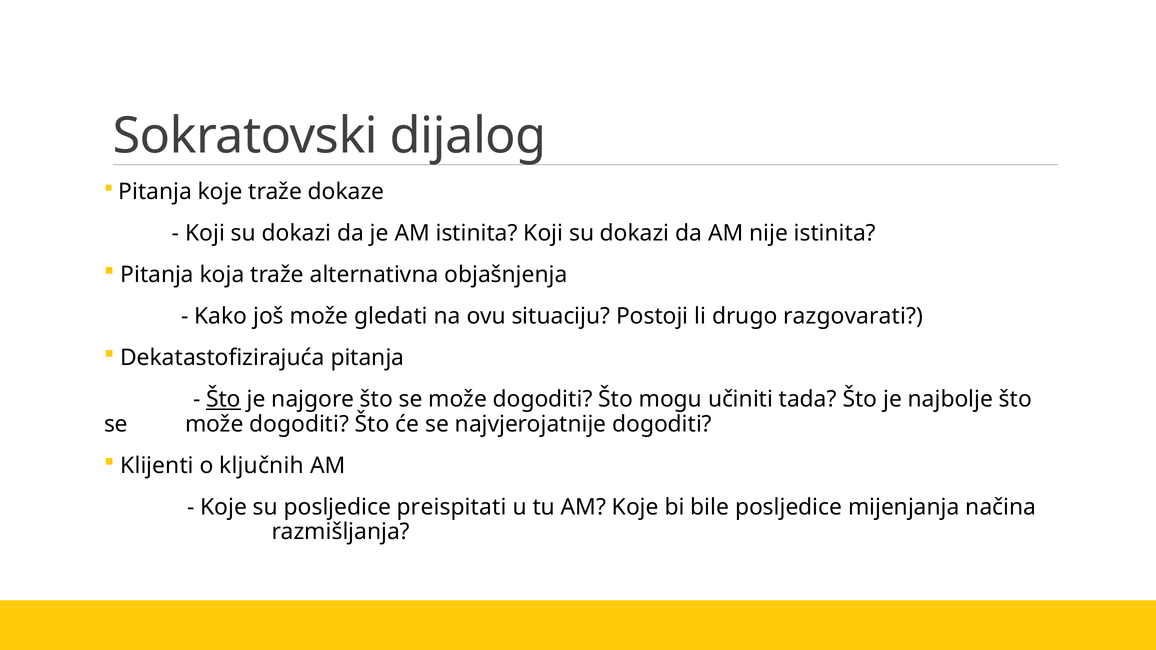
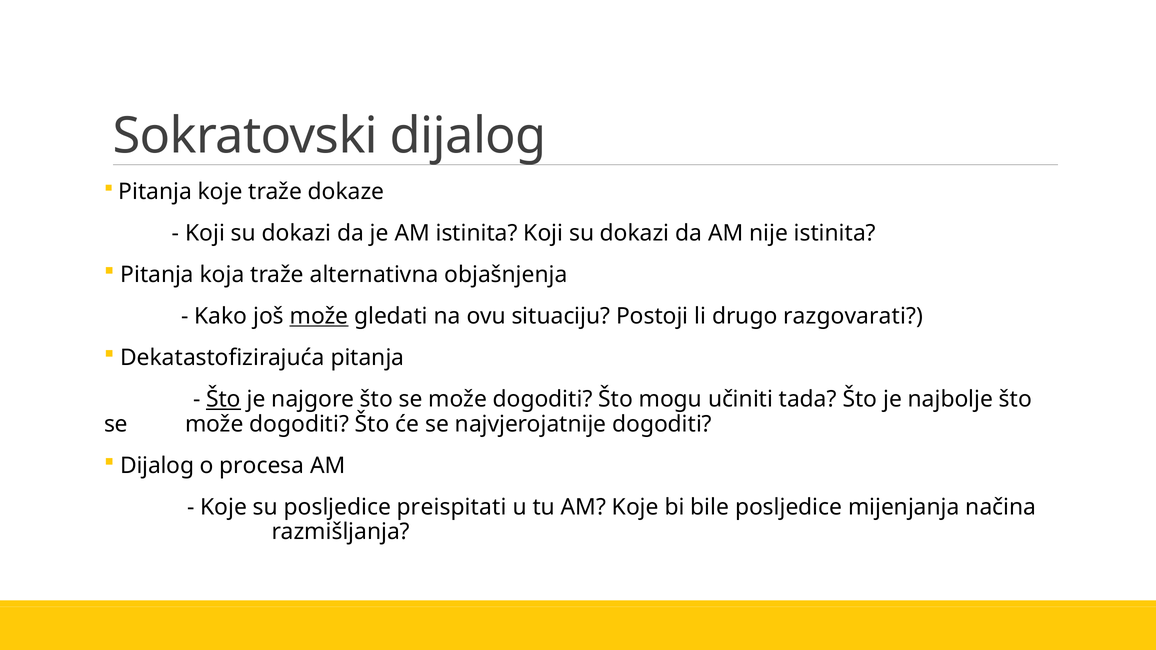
može underline: none -> present (319, 316)
Klijenti: Klijenti -> Dijalog (157, 466)
ključnih: ključnih -> procesa (262, 466)
